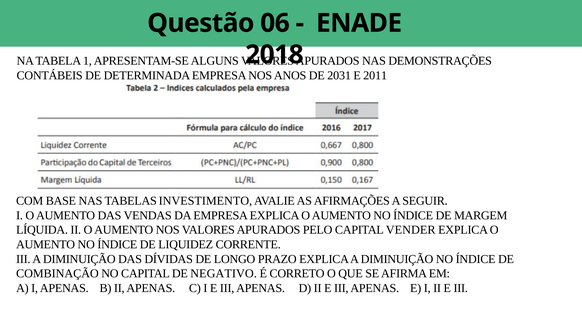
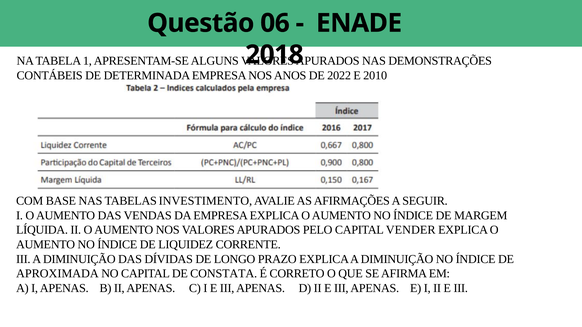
2031: 2031 -> 2022 (339, 76)
2011: 2011 -> 2010 (375, 76)
COMBINAÇÃO: COMBINAÇÃO -> APROXIMADA (57, 274)
NEGATIVO: NEGATIVO -> CONSTATA (224, 274)
